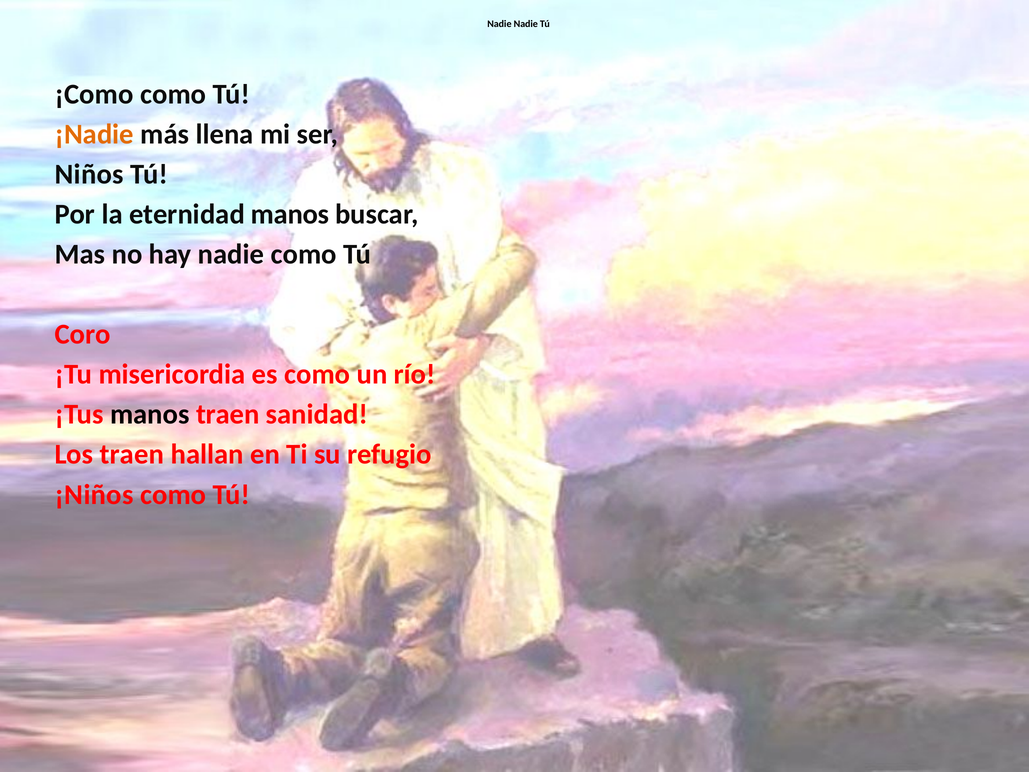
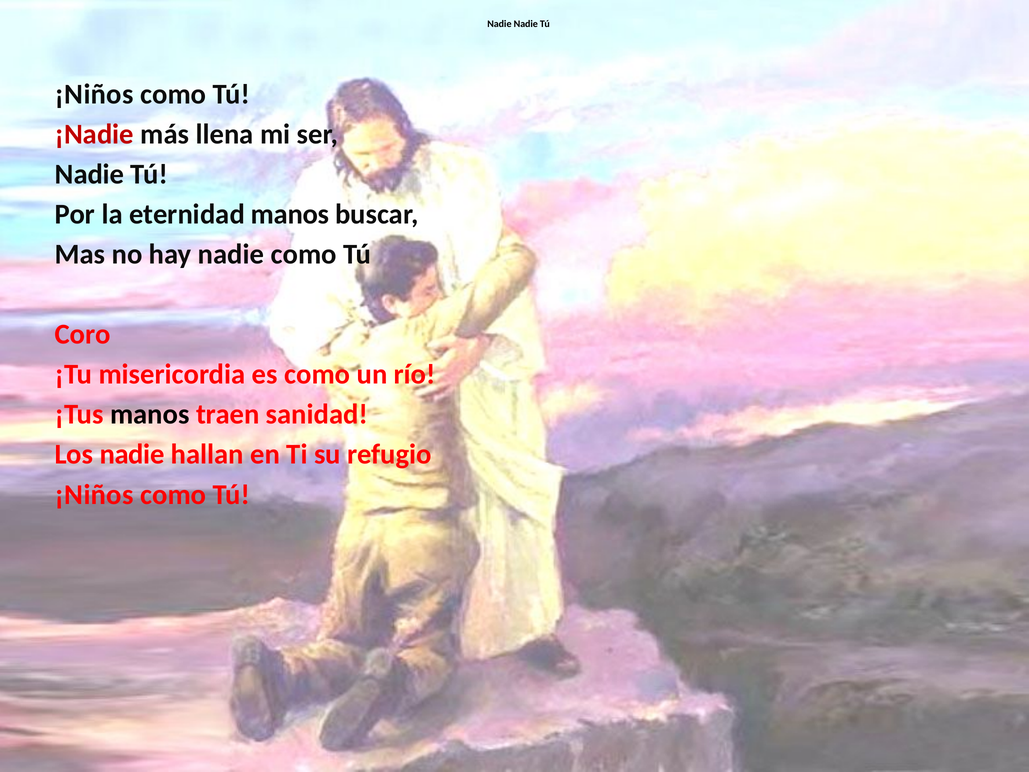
¡Como: ¡Como -> ¡Niños (94, 94)
¡Nadie colour: orange -> red (94, 134)
Niños: Niños -> Nadie (89, 174)
Los traen: traen -> nadie (132, 454)
